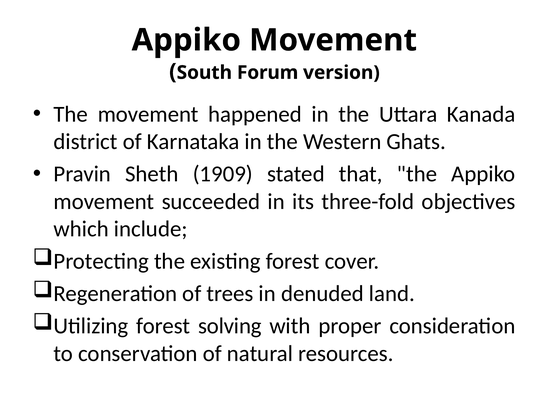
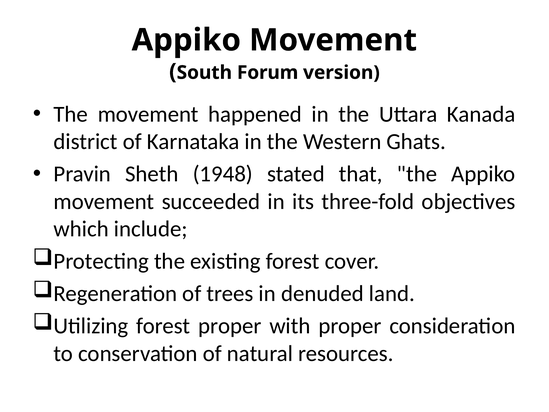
1909: 1909 -> 1948 (223, 174)
forest solving: solving -> proper (230, 326)
